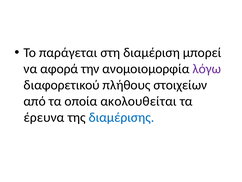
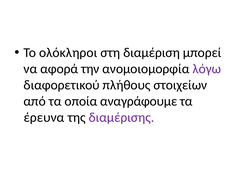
παράγεται: παράγεται -> ολόκληροι (68, 53)
ακολουθείται: ακολουθείται -> αναγράφουμε (139, 101)
διαμέρισης colour: blue -> purple (121, 117)
